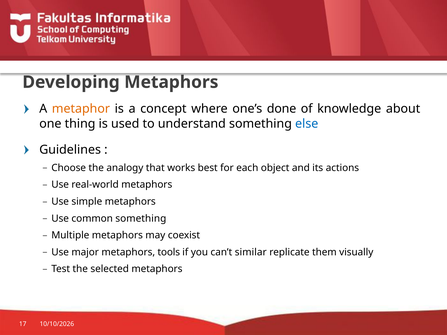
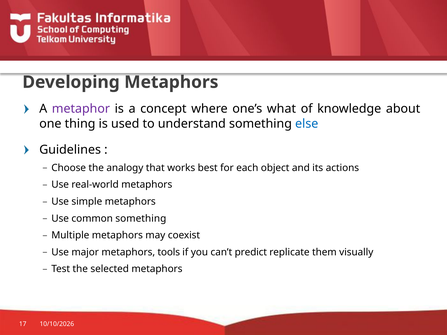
metaphor colour: orange -> purple (81, 109)
done: done -> what (281, 109)
similar: similar -> predict (251, 252)
